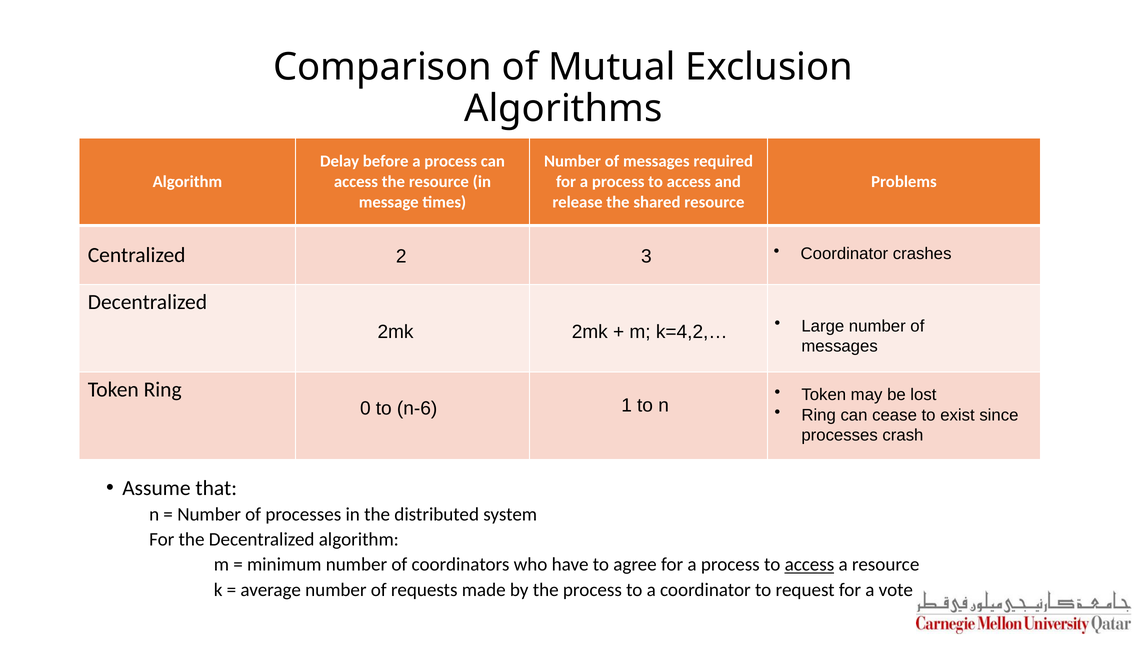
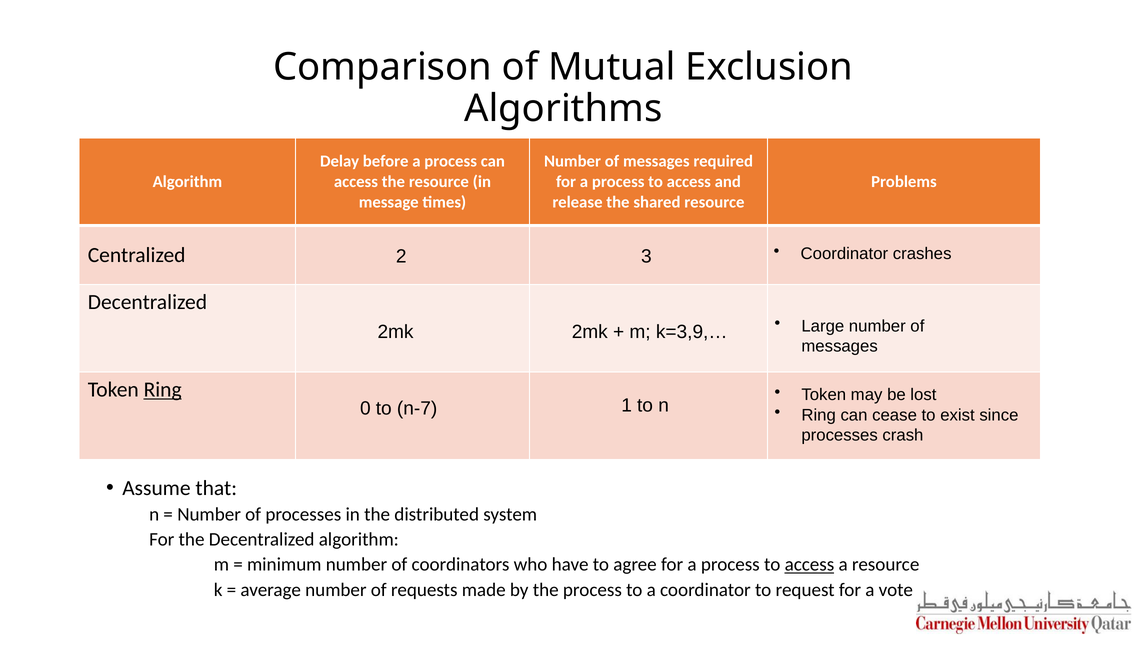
k=4,2,…: k=4,2,… -> k=3,9,… (692, 332)
Ring underline: none -> present (163, 390)
n-6: n-6 -> n-7 (417, 409)
